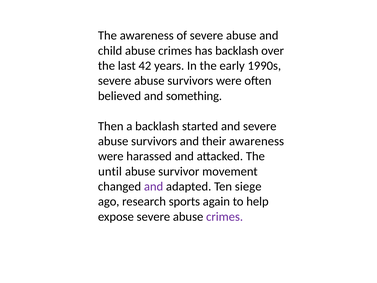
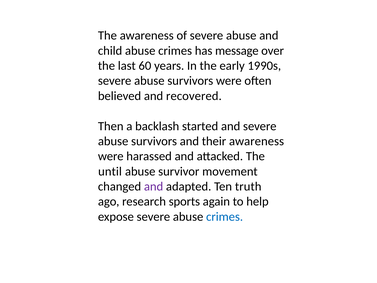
has backlash: backlash -> message (237, 51)
42: 42 -> 60 (145, 66)
something: something -> recovered (194, 96)
siege: siege -> truth (248, 186)
crimes colour: purple -> blue (225, 216)
